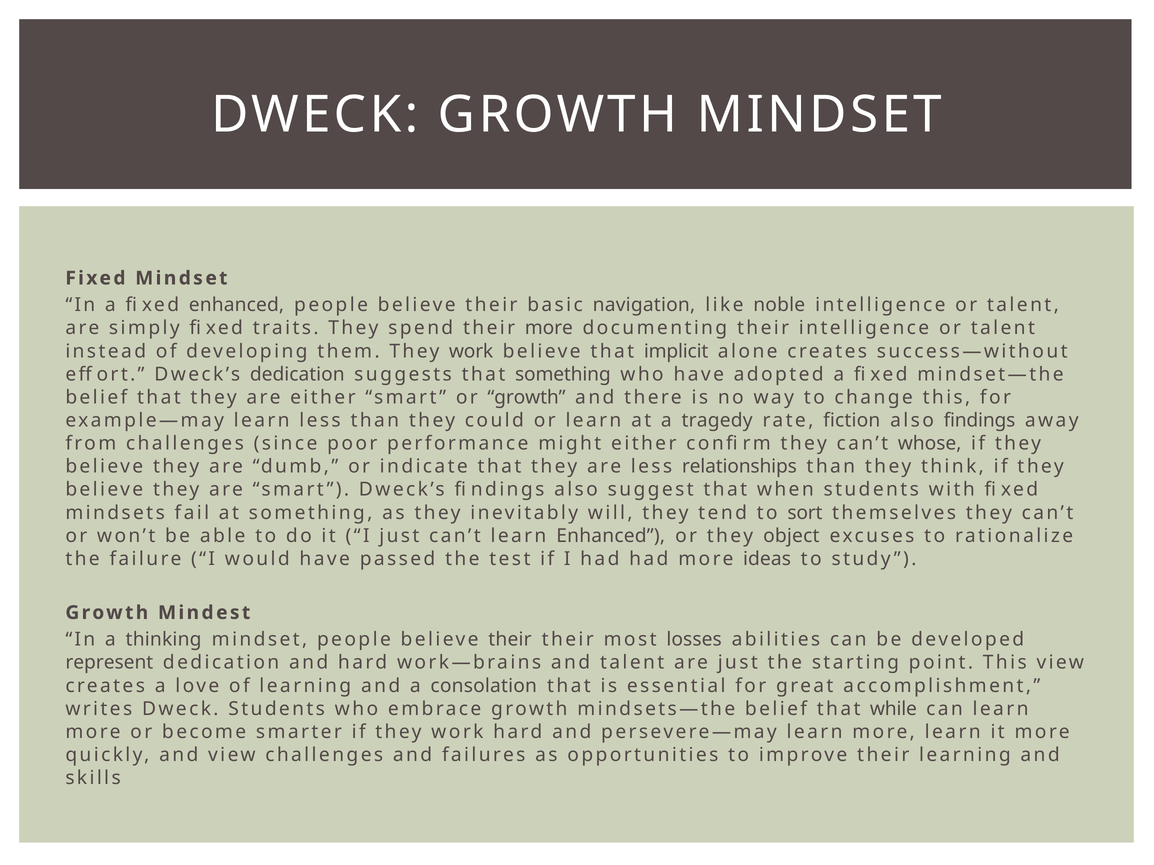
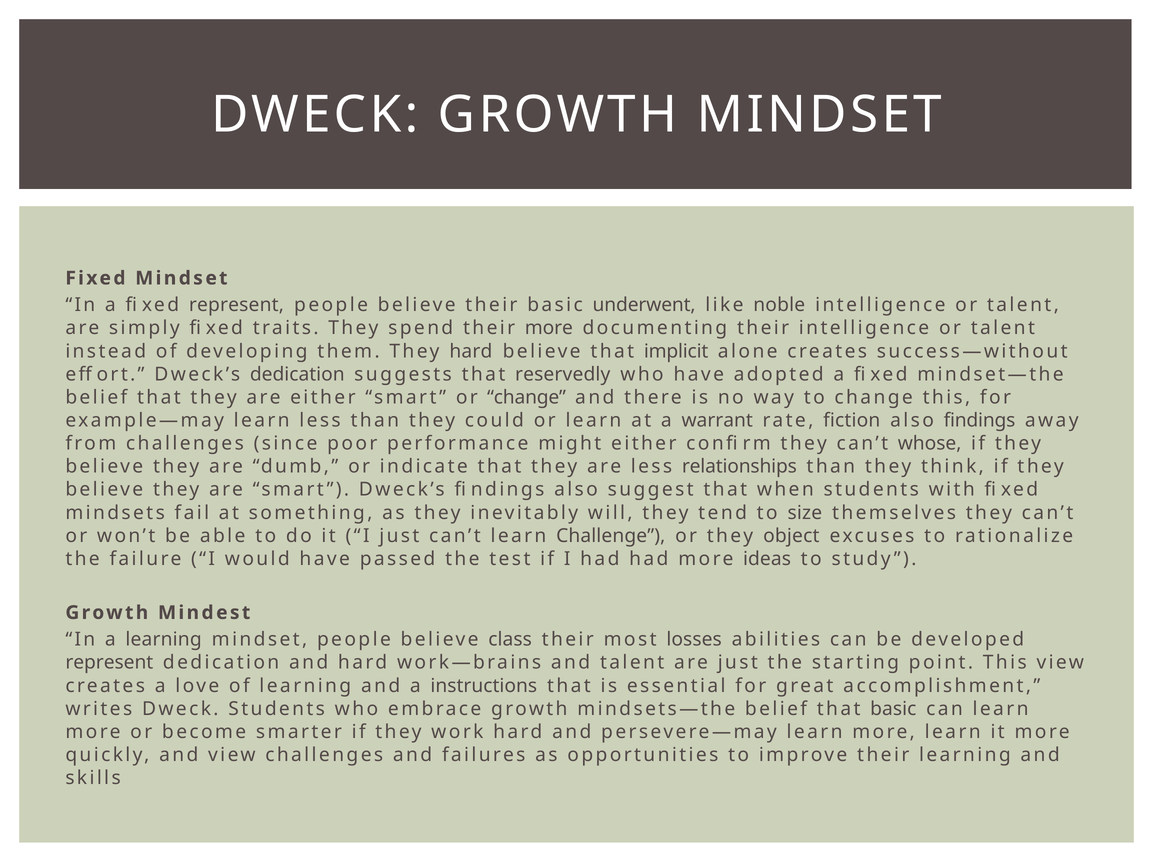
enhanced: enhanced -> represent (236, 305)
navigation: navigation -> underwent (644, 305)
them They work: work -> hard (471, 351)
that something: something -> reservedly (563, 374)
or growth: growth -> change (527, 398)
tragedy: tragedy -> warrant (717, 421)
sort: sort -> size (805, 513)
learn Enhanced: Enhanced -> Challenge (611, 536)
a thinking: thinking -> learning (164, 640)
mindset people believe their: their -> class (510, 640)
consolation: consolation -> instructions (484, 686)
that while: while -> basic (893, 709)
